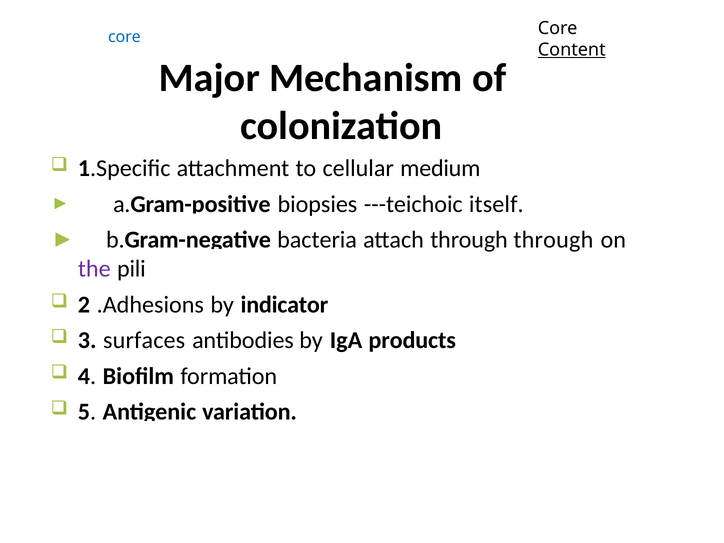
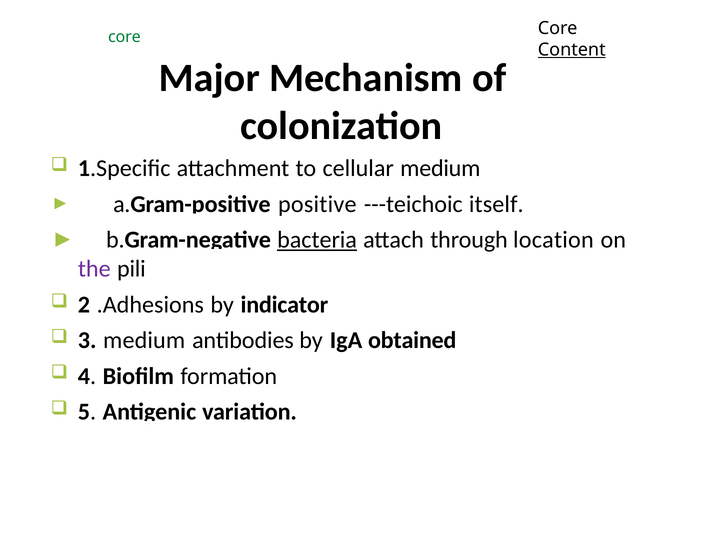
core colour: blue -> green (124, 37)
biopsies: biopsies -> positive (317, 204)
bacteria underline: none -> present (317, 240)
through through: through -> location (553, 240)
3 surfaces: surfaces -> medium (144, 340)
products: products -> obtained (412, 340)
